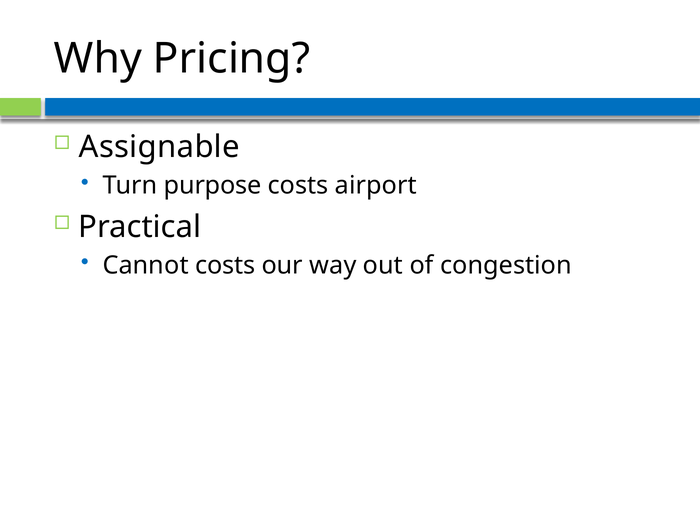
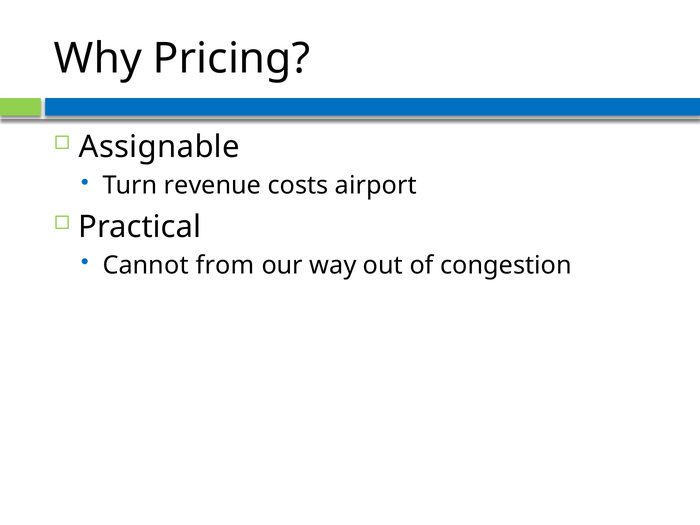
purpose: purpose -> revenue (212, 186)
Cannot costs: costs -> from (225, 266)
